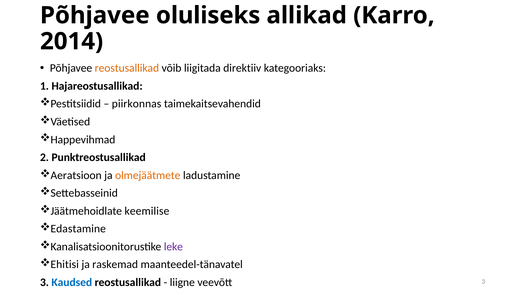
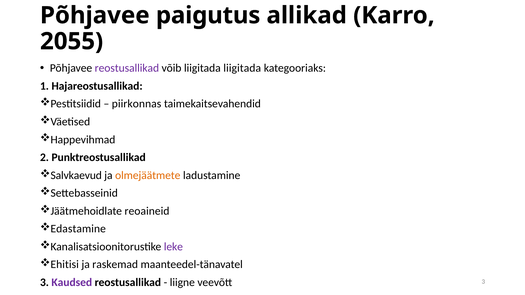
oluliseks: oluliseks -> paigutus (208, 15)
2014: 2014 -> 2055 (72, 41)
reostusallikad colour: orange -> purple (127, 68)
liigitada direktiiv: direktiiv -> liigitada (242, 68)
Aeratsioon: Aeratsioon -> Salvkaevud (76, 175)
keemilise: keemilise -> reoaineid (147, 211)
Kaudsed colour: blue -> purple (72, 283)
